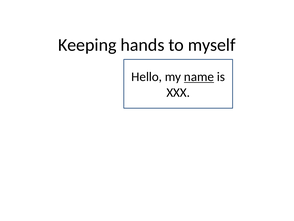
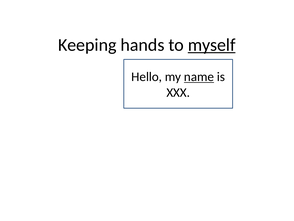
myself underline: none -> present (212, 45)
